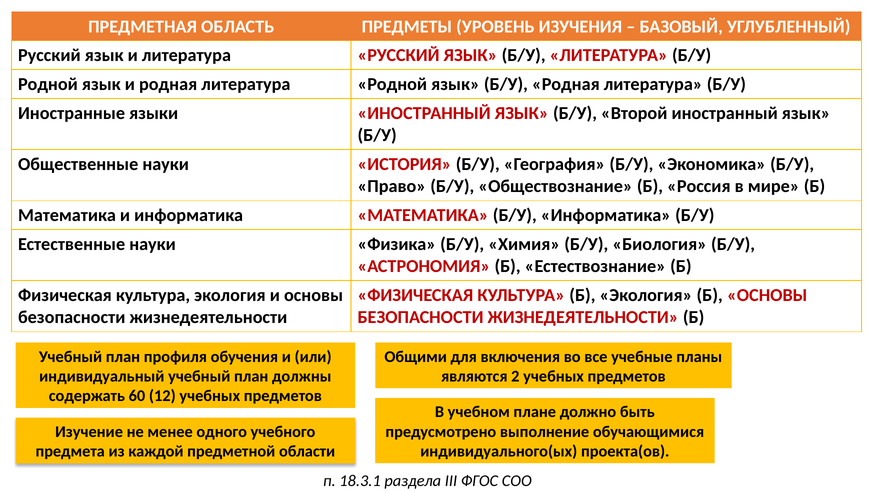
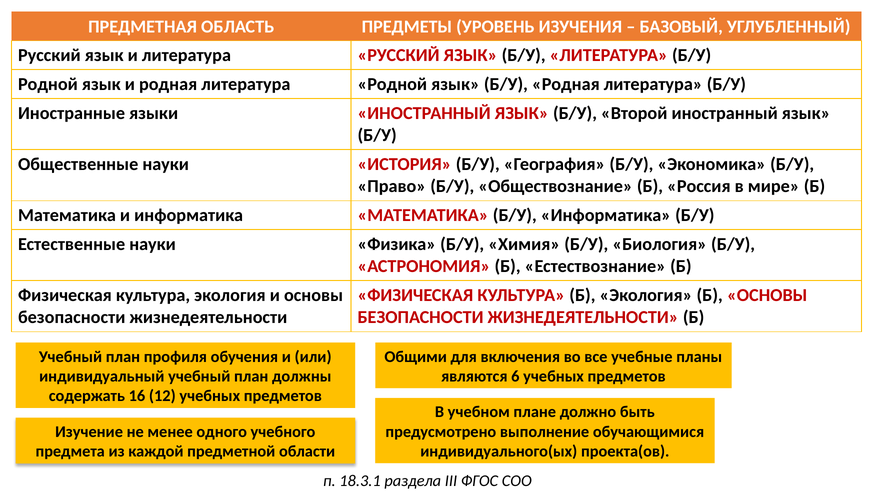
2: 2 -> 6 (515, 376)
60: 60 -> 16 (137, 396)
